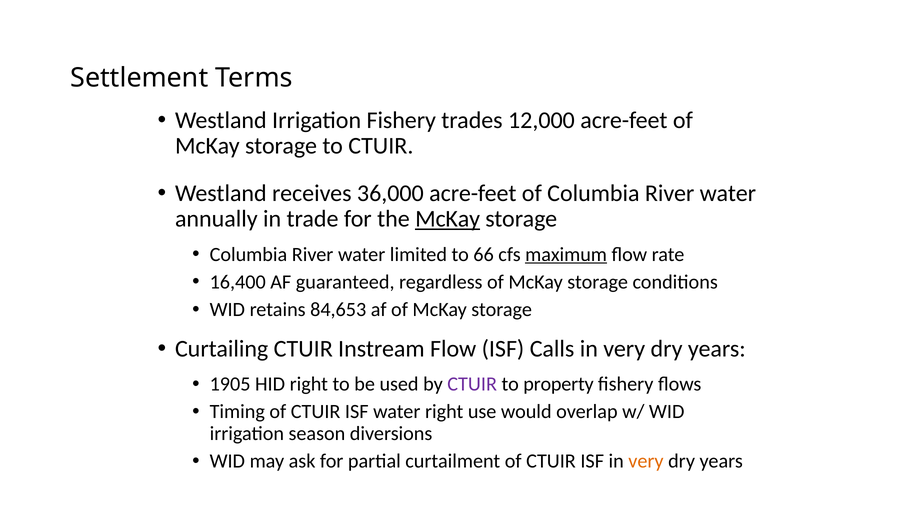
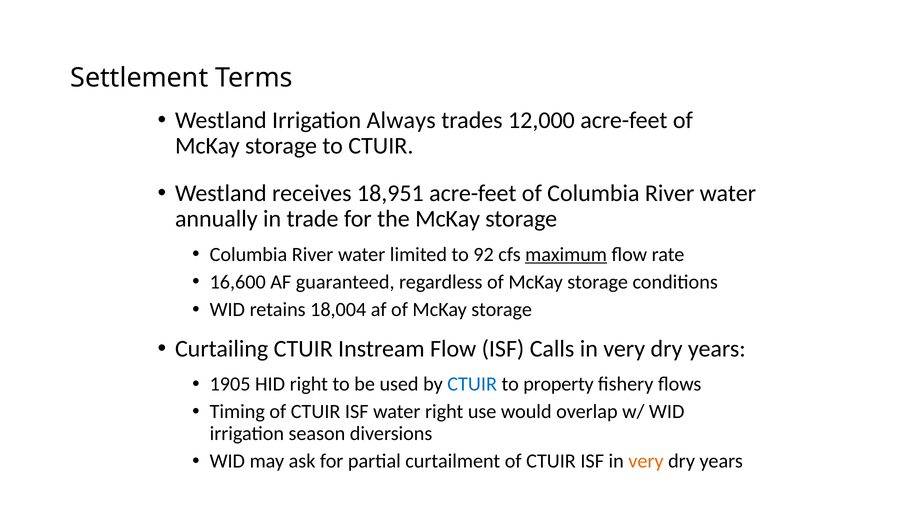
Irrigation Fishery: Fishery -> Always (401, 120)
36,000: 36,000 -> 18,951 (390, 193)
McKay underline: present -> none (448, 219)
66: 66 -> 92 (484, 255)
16,400: 16,400 -> 16,600 (238, 282)
84,653: 84,653 -> 18,004 (338, 310)
CTUIR colour: purple -> blue (472, 384)
